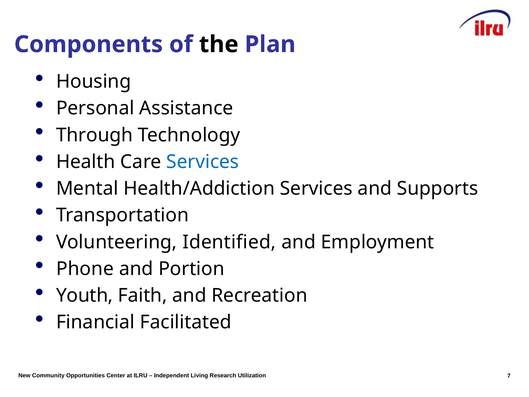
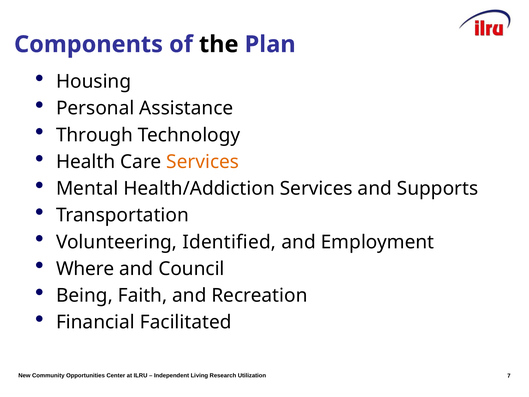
Services colour: blue -> orange (203, 162)
Phone: Phone -> Where (85, 269)
Portion: Portion -> Council (191, 269)
Youth: Youth -> Being (84, 295)
